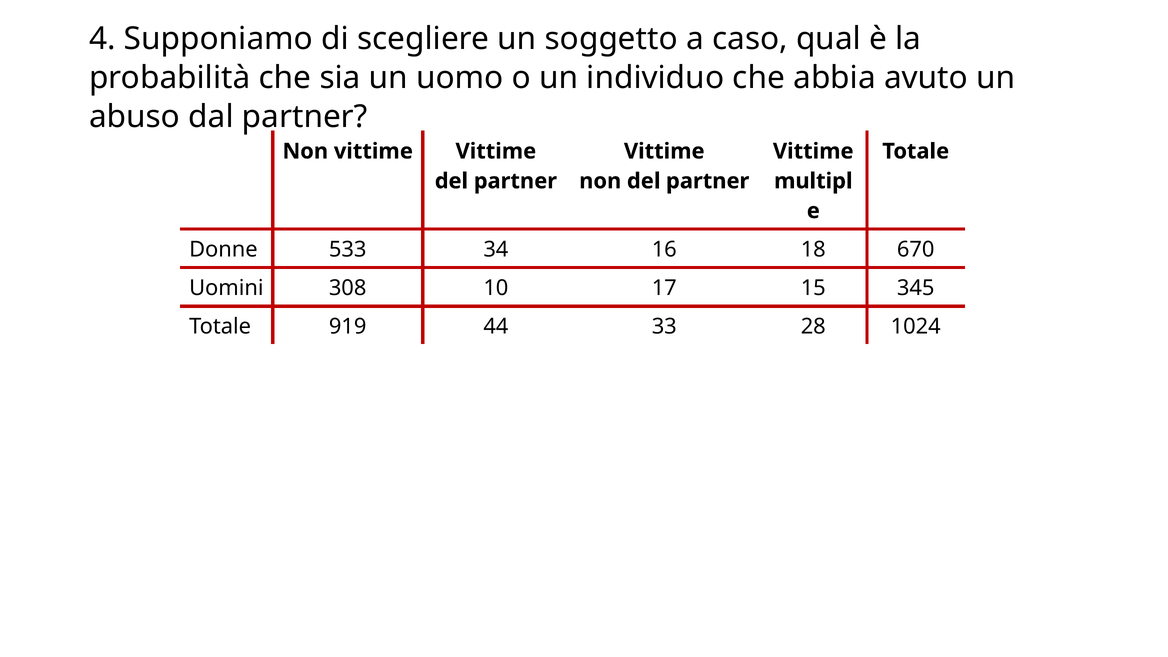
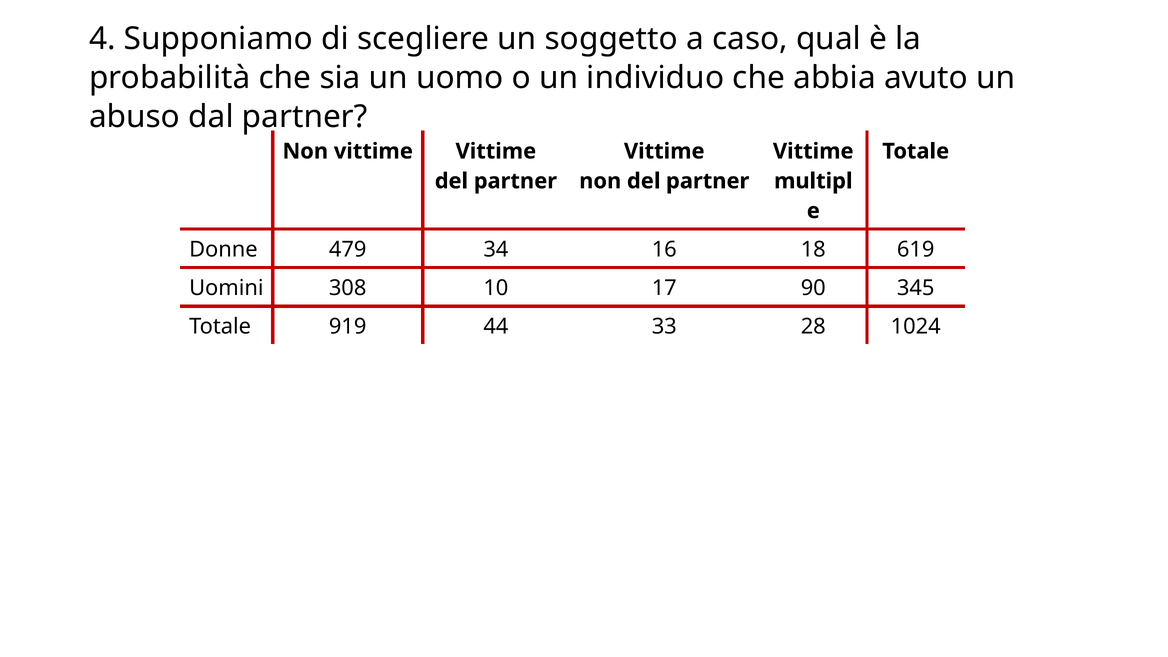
533: 533 -> 479 (348, 249)
670: 670 -> 619 (916, 249)
15: 15 -> 90 (813, 288)
